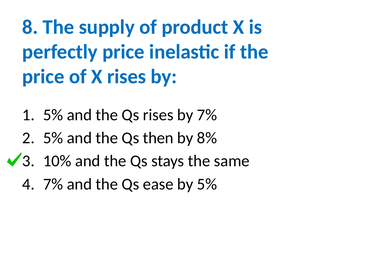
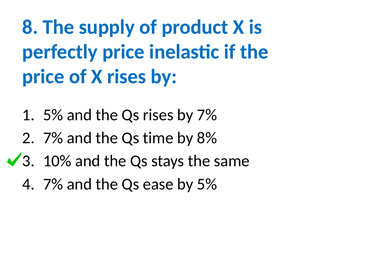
5%: 5% -> 7% (53, 138)
then: then -> time (158, 138)
